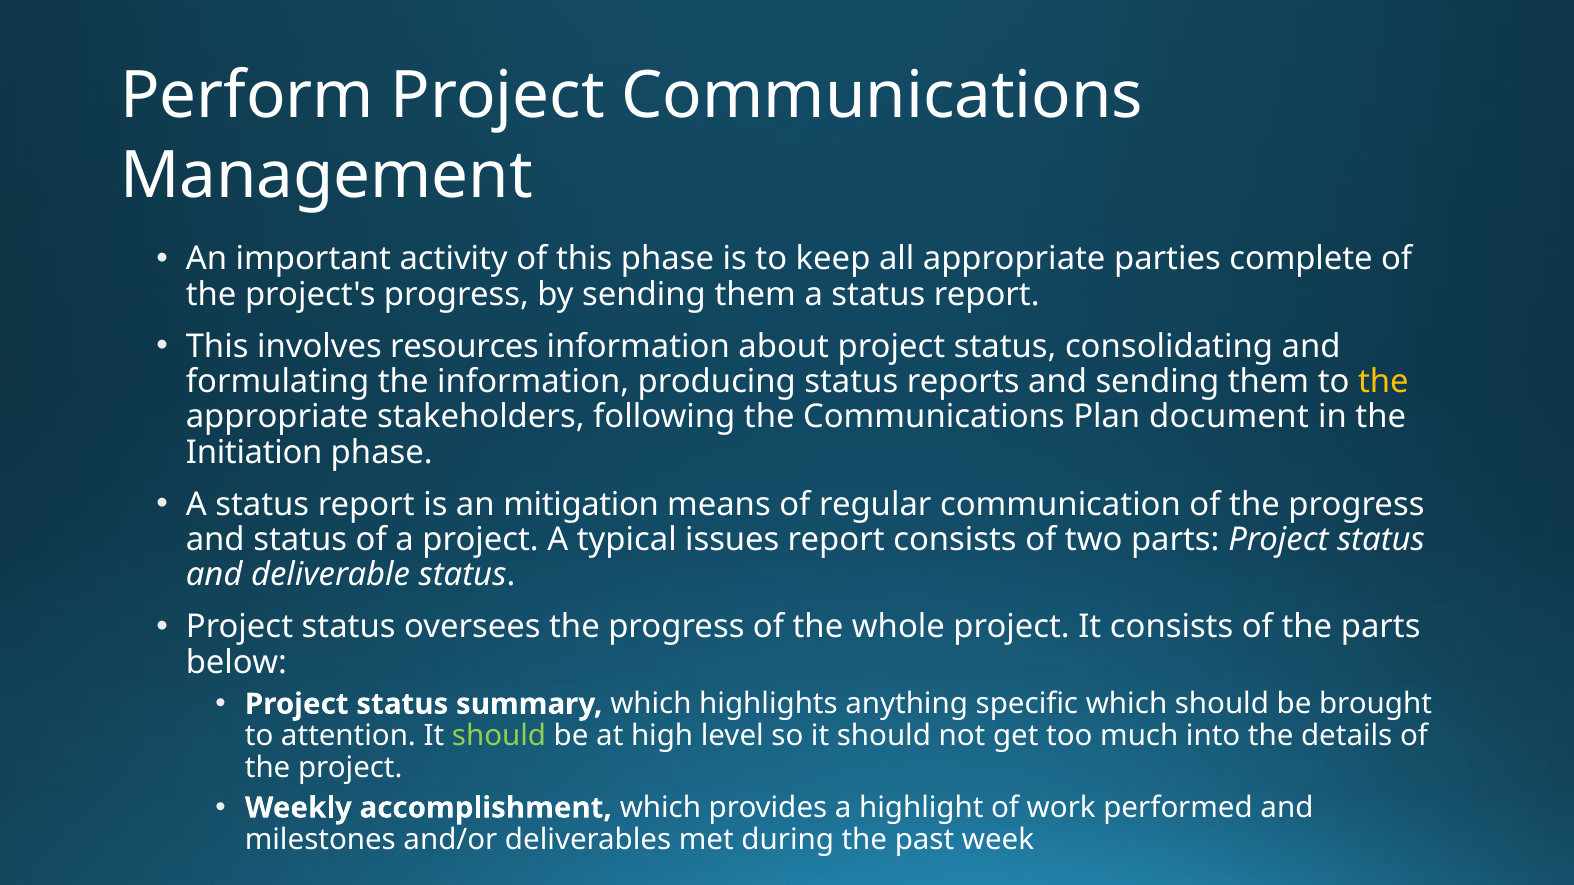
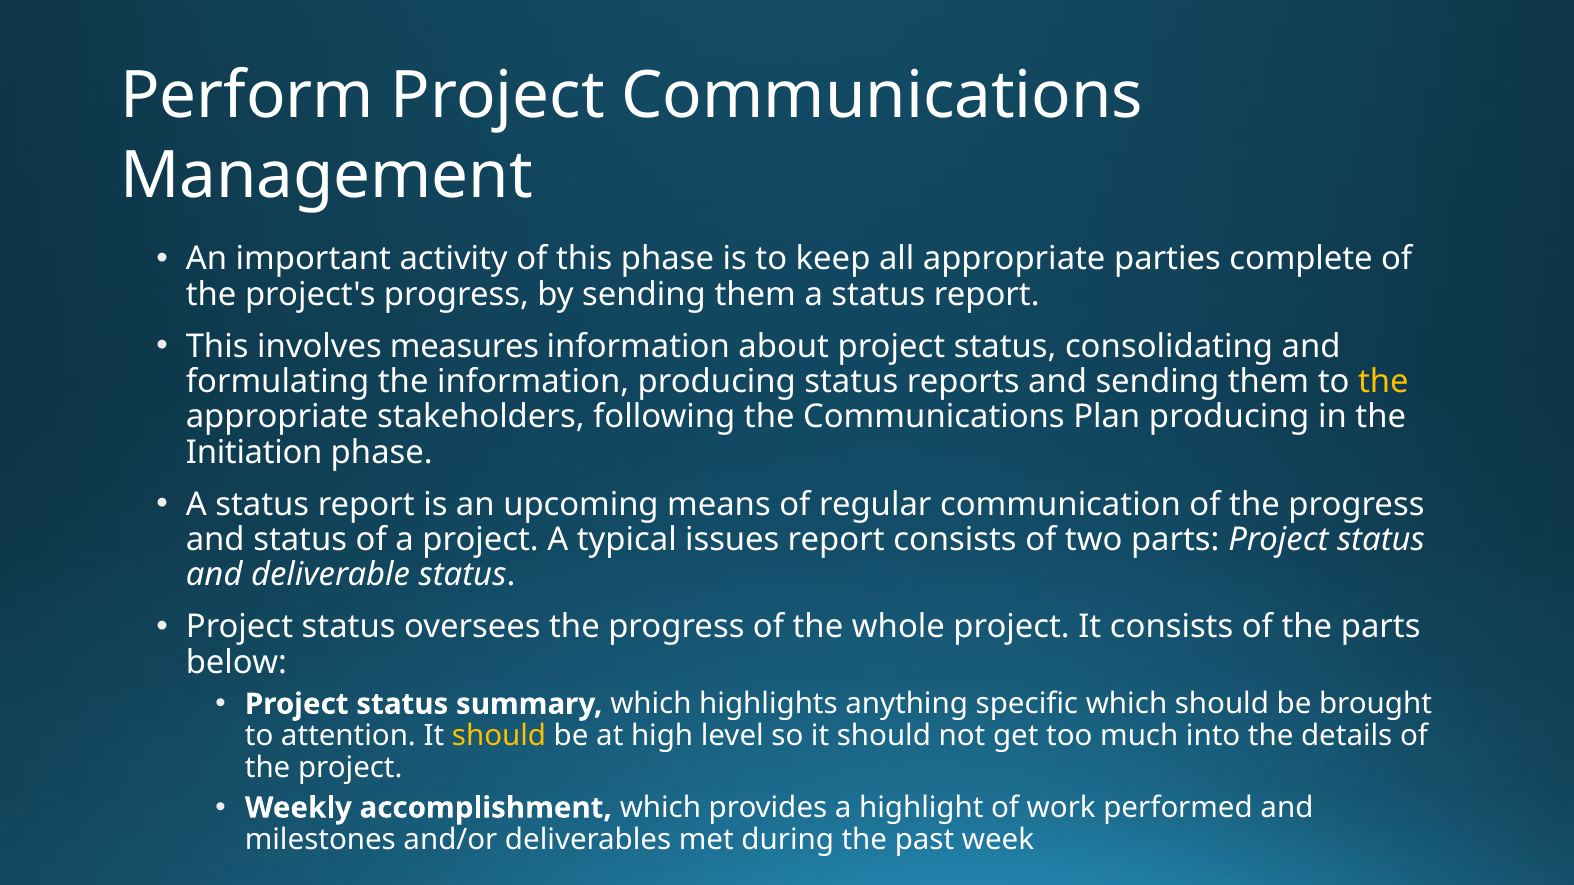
resources: resources -> measures (464, 346)
Plan document: document -> producing (1229, 417)
mitigation: mitigation -> upcoming (581, 504)
should colour: light green -> yellow (499, 736)
